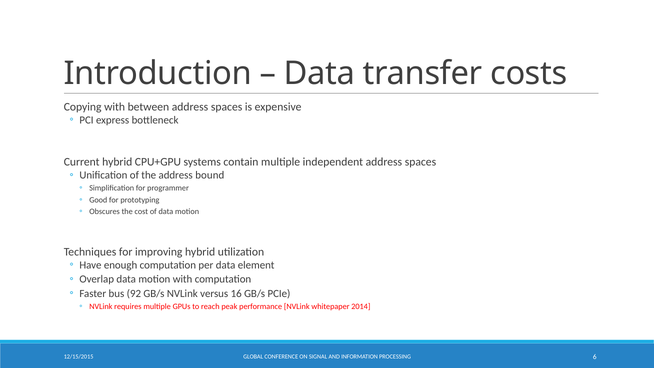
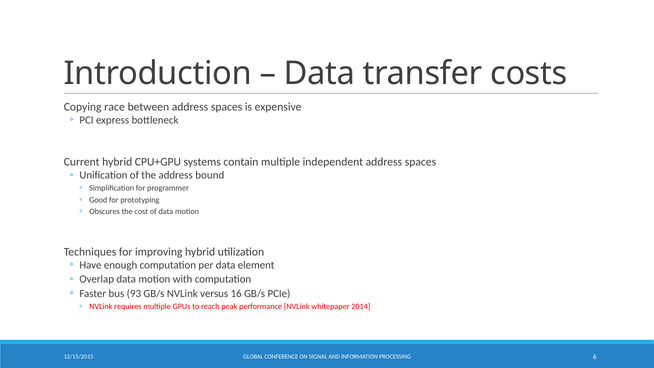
Copying with: with -> race (115, 107)
92: 92 -> 93 (134, 293)
